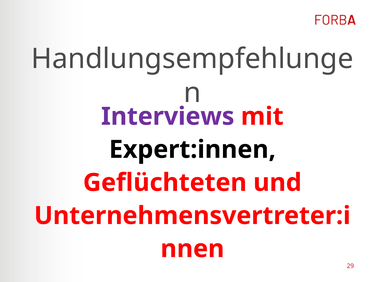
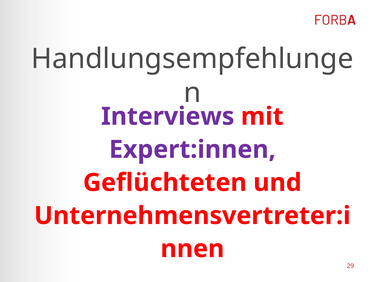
Expert:innen colour: black -> purple (192, 150)
